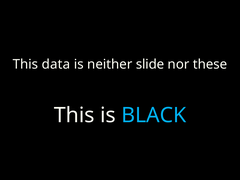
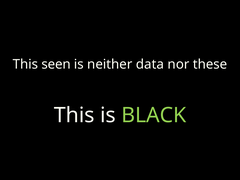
data: data -> seen (56, 64)
slide: slide -> data (150, 64)
BLACK colour: light blue -> light green (154, 115)
